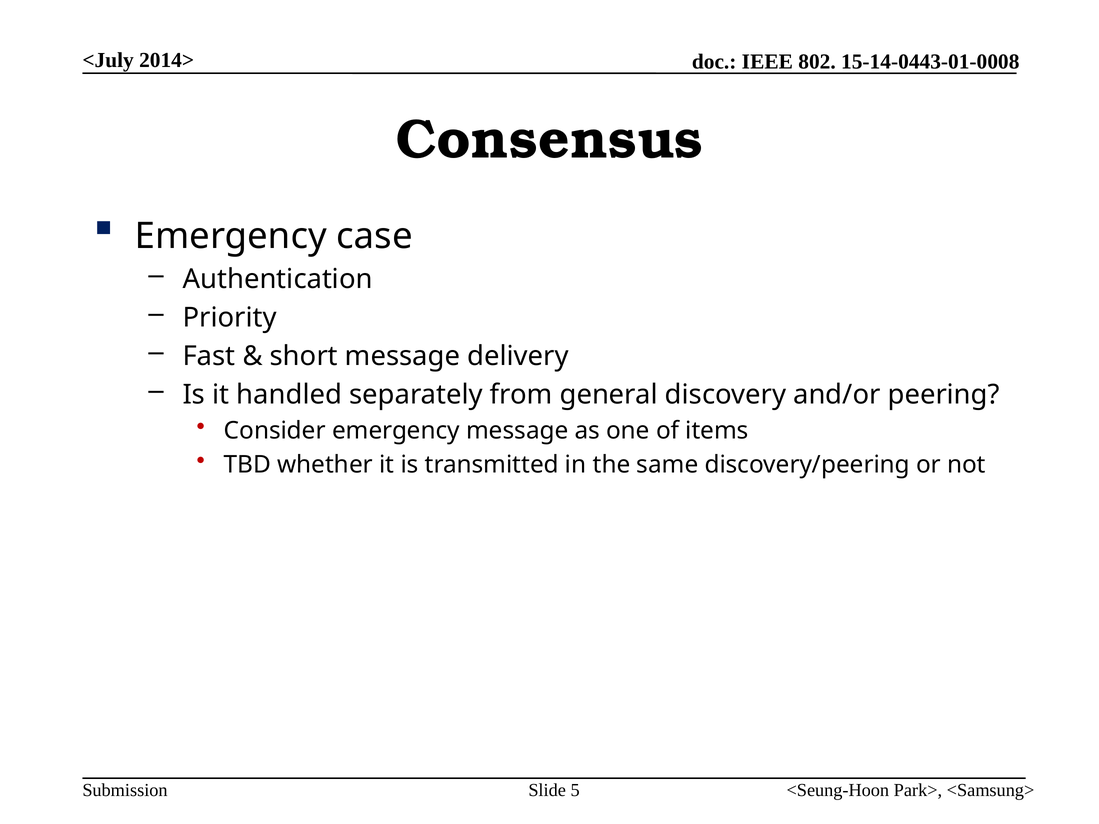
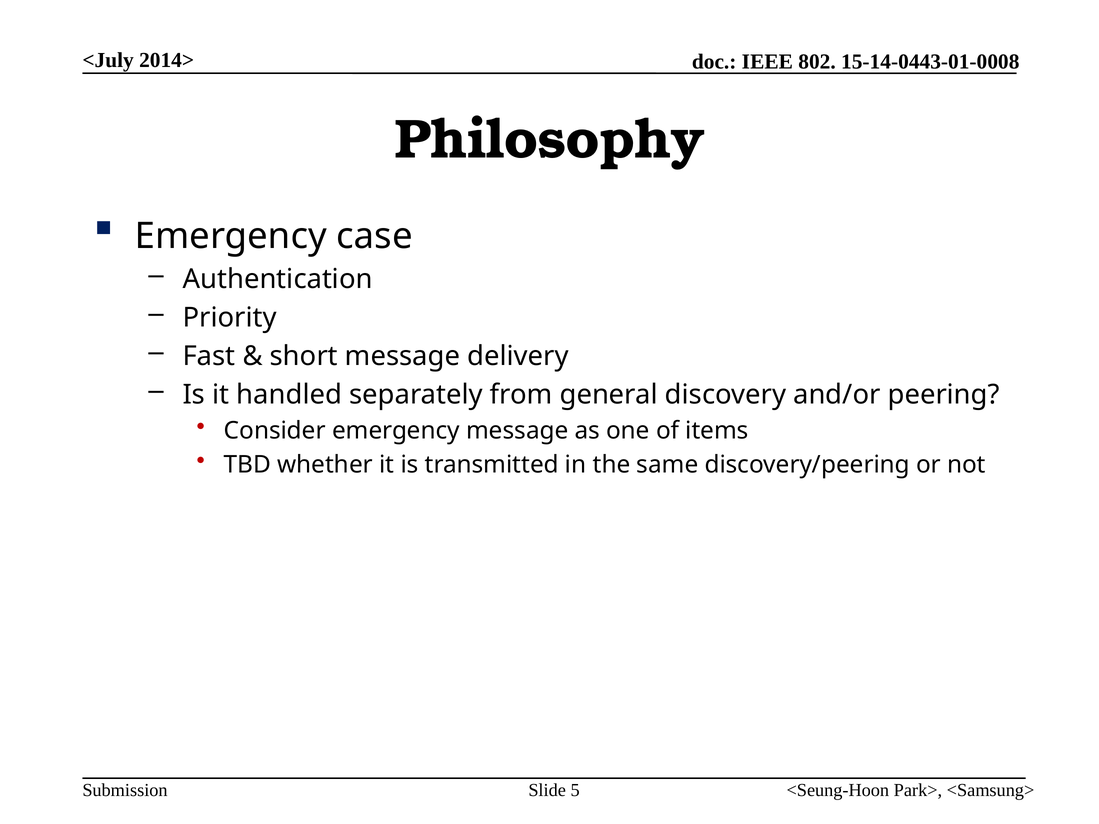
Consensus: Consensus -> Philosophy (550, 139)
